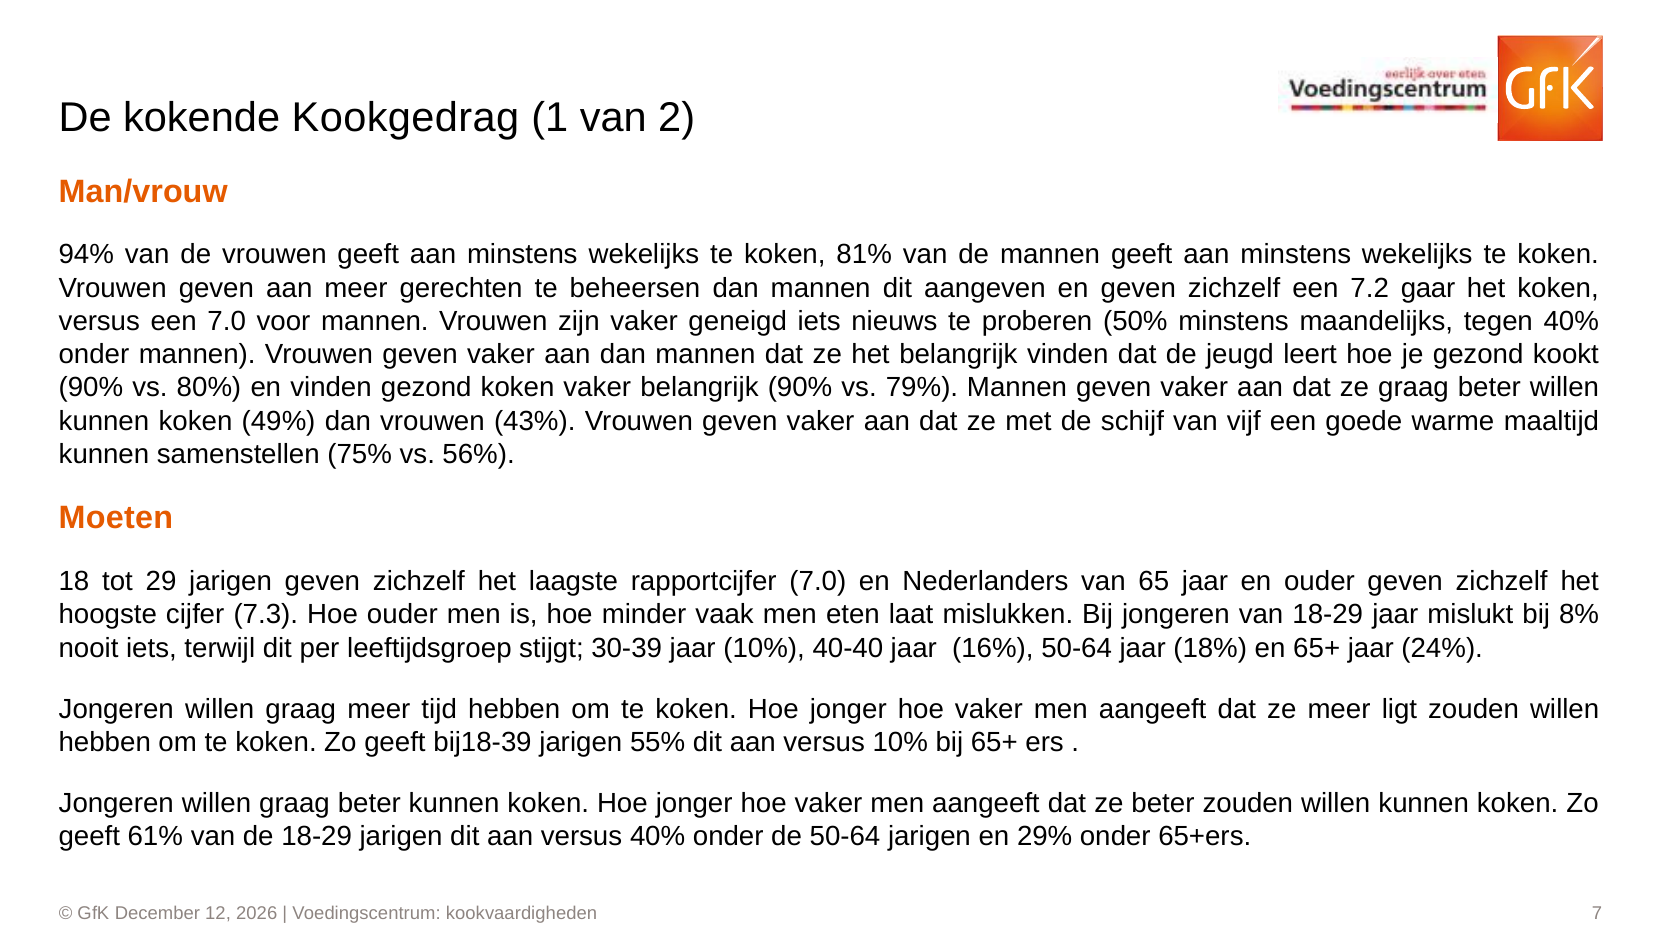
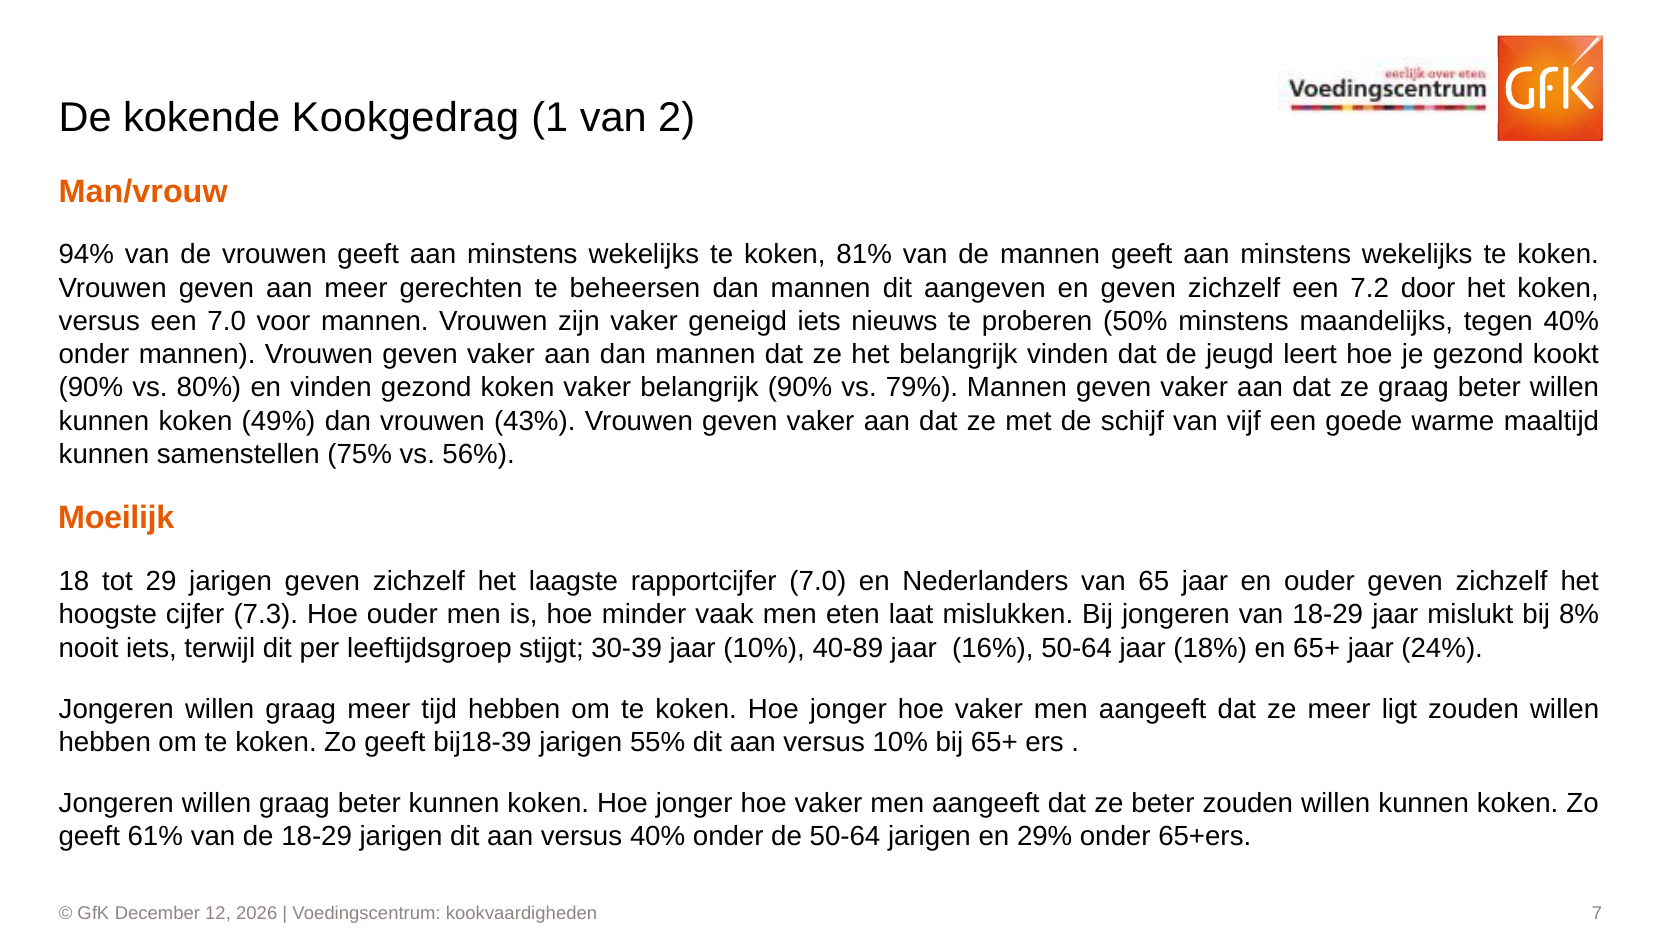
gaar: gaar -> door (1428, 288)
Moeten: Moeten -> Moeilijk (116, 518)
40-40: 40-40 -> 40-89 (848, 648)
